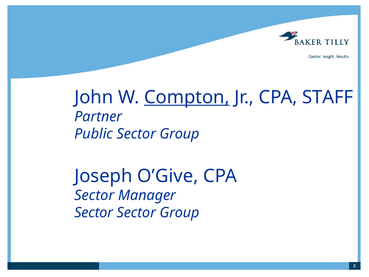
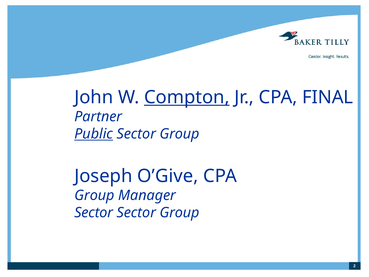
STAFF: STAFF -> FINAL (328, 97)
Public underline: none -> present (94, 134)
Sector: Sector -> Group (94, 195)
